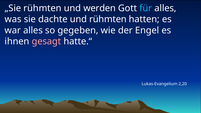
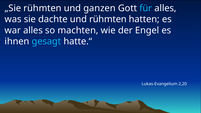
werden: werden -> ganzen (99, 8)
gegeben: gegeben -> machten (78, 30)
gesagt colour: pink -> light blue (46, 41)
